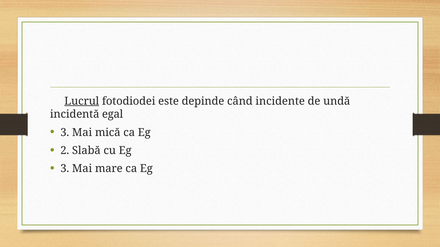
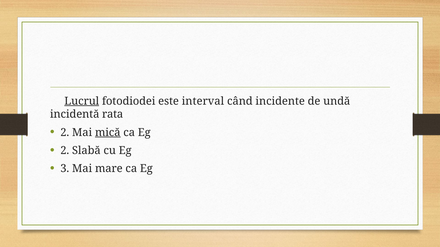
depinde: depinde -> interval (203, 101)
egal: egal -> rata (113, 115)
3: 3 -> 2 (65, 133)
mică underline: none -> present (108, 133)
